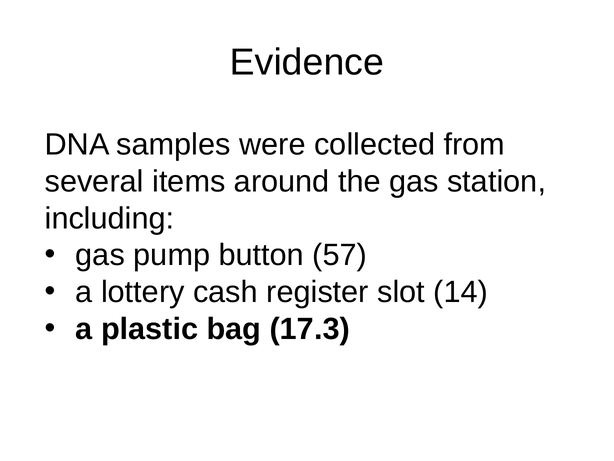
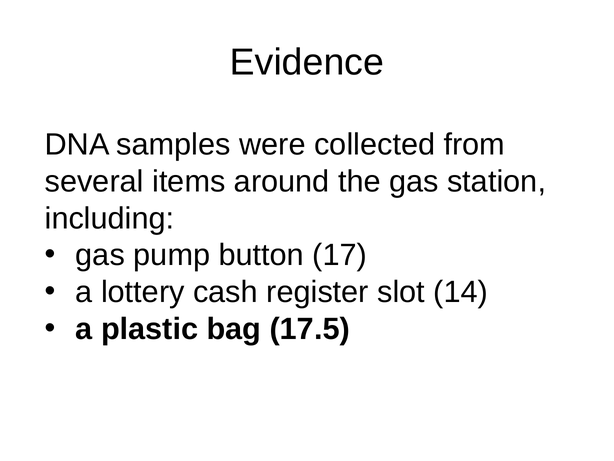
57: 57 -> 17 (340, 255)
17.3: 17.3 -> 17.5 (310, 329)
